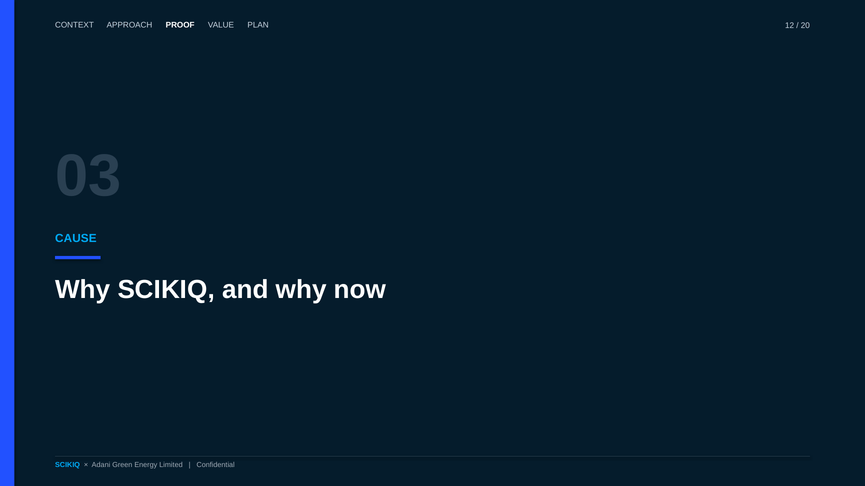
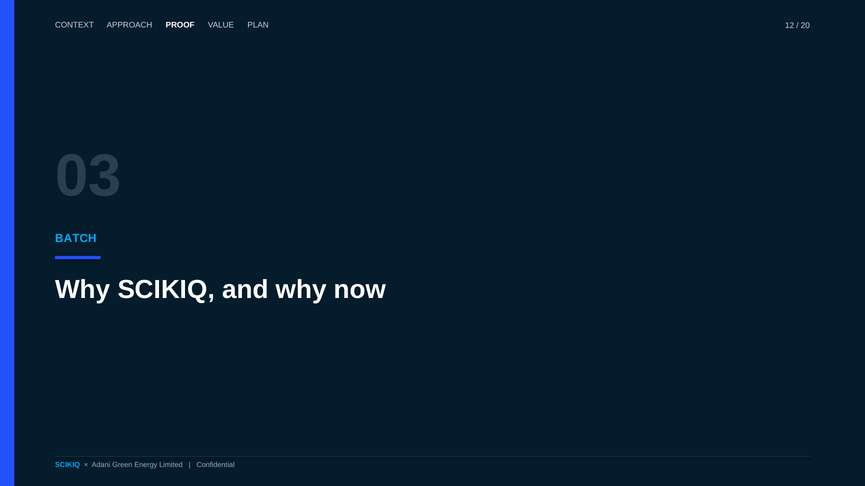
CAUSE: CAUSE -> BATCH (76, 239)
